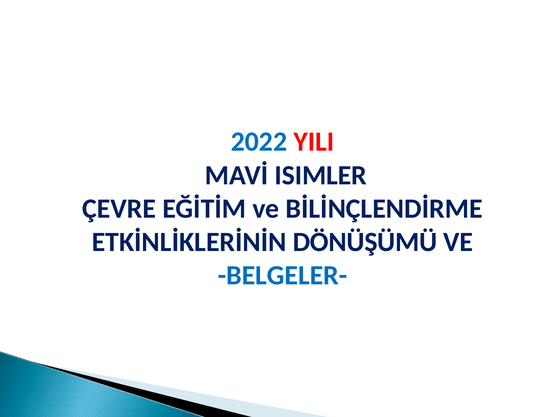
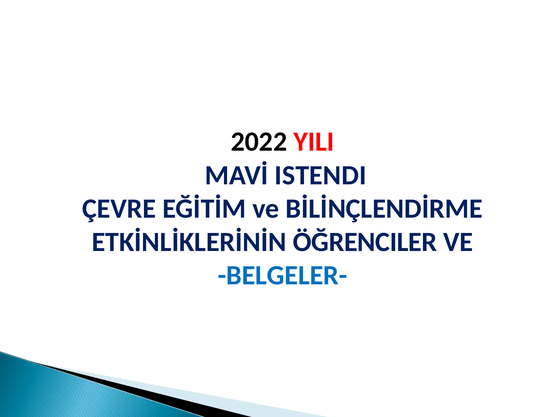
2022 colour: blue -> black (259, 142)
ISIMLER: ISIMLER -> ISTENDI (321, 175)
DÖNÜŞÜMÜ: DÖNÜŞÜMÜ -> ÖĞRENCILER (365, 242)
